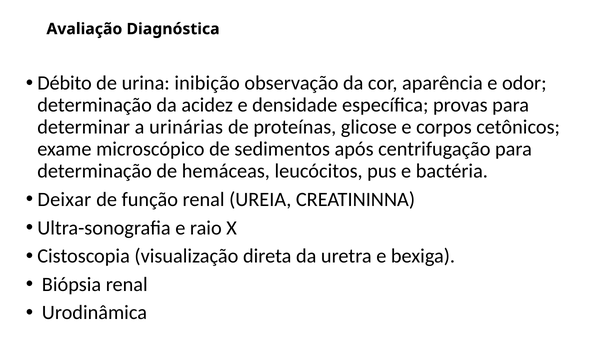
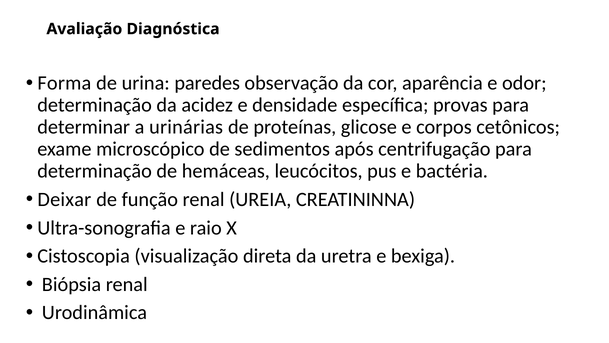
Débito: Débito -> Forma (64, 83)
inibição: inibição -> paredes (207, 83)
